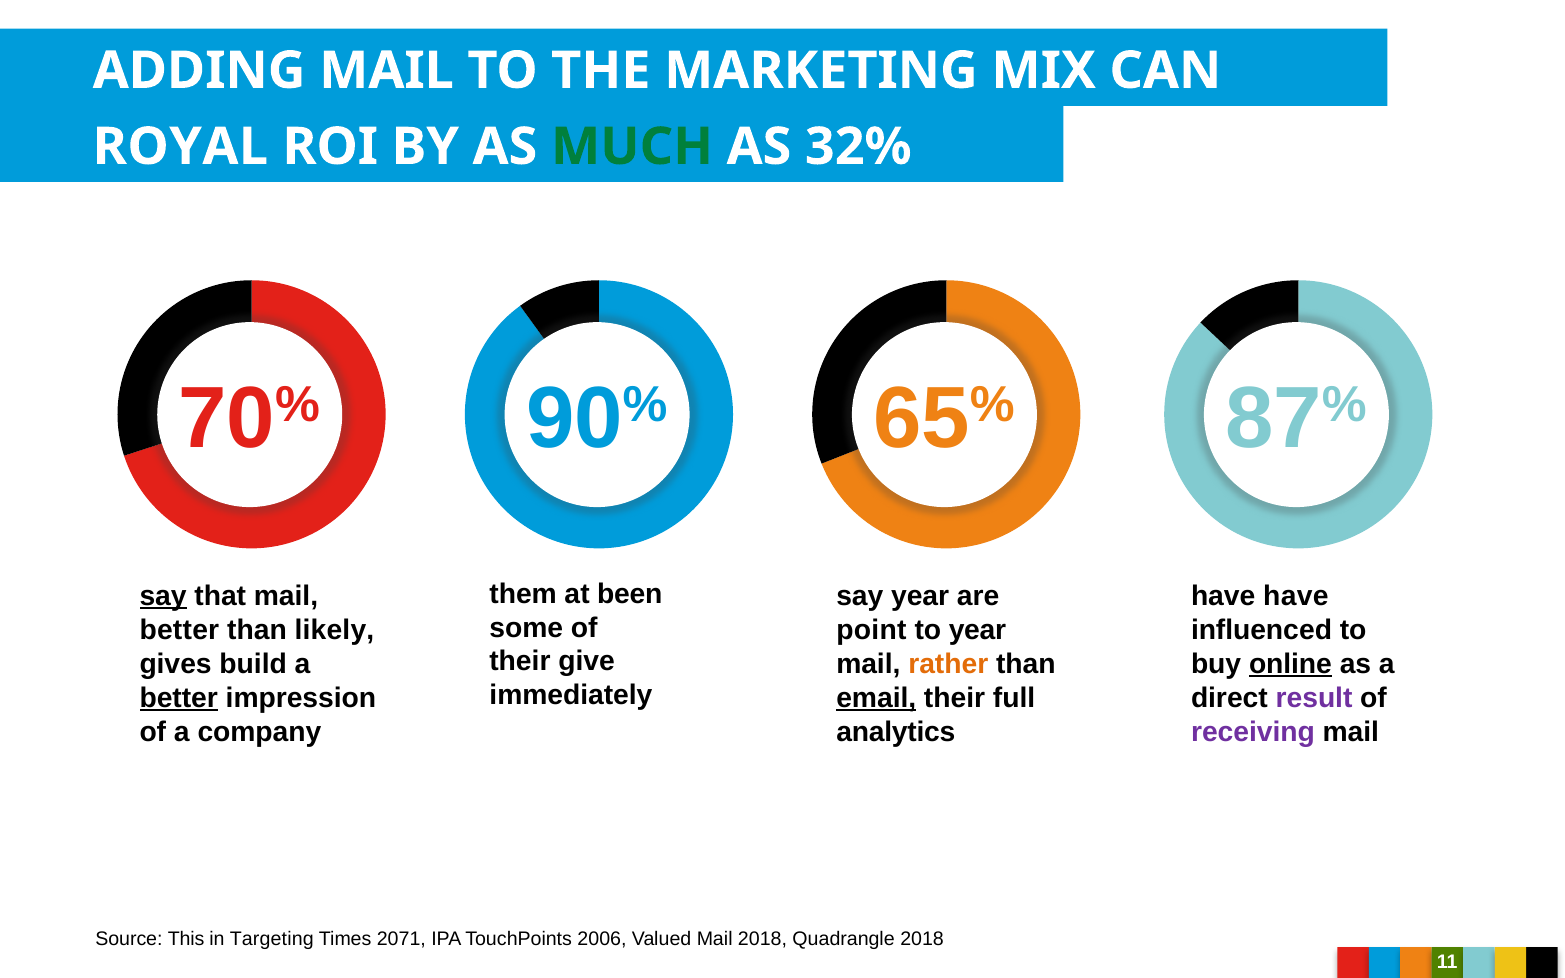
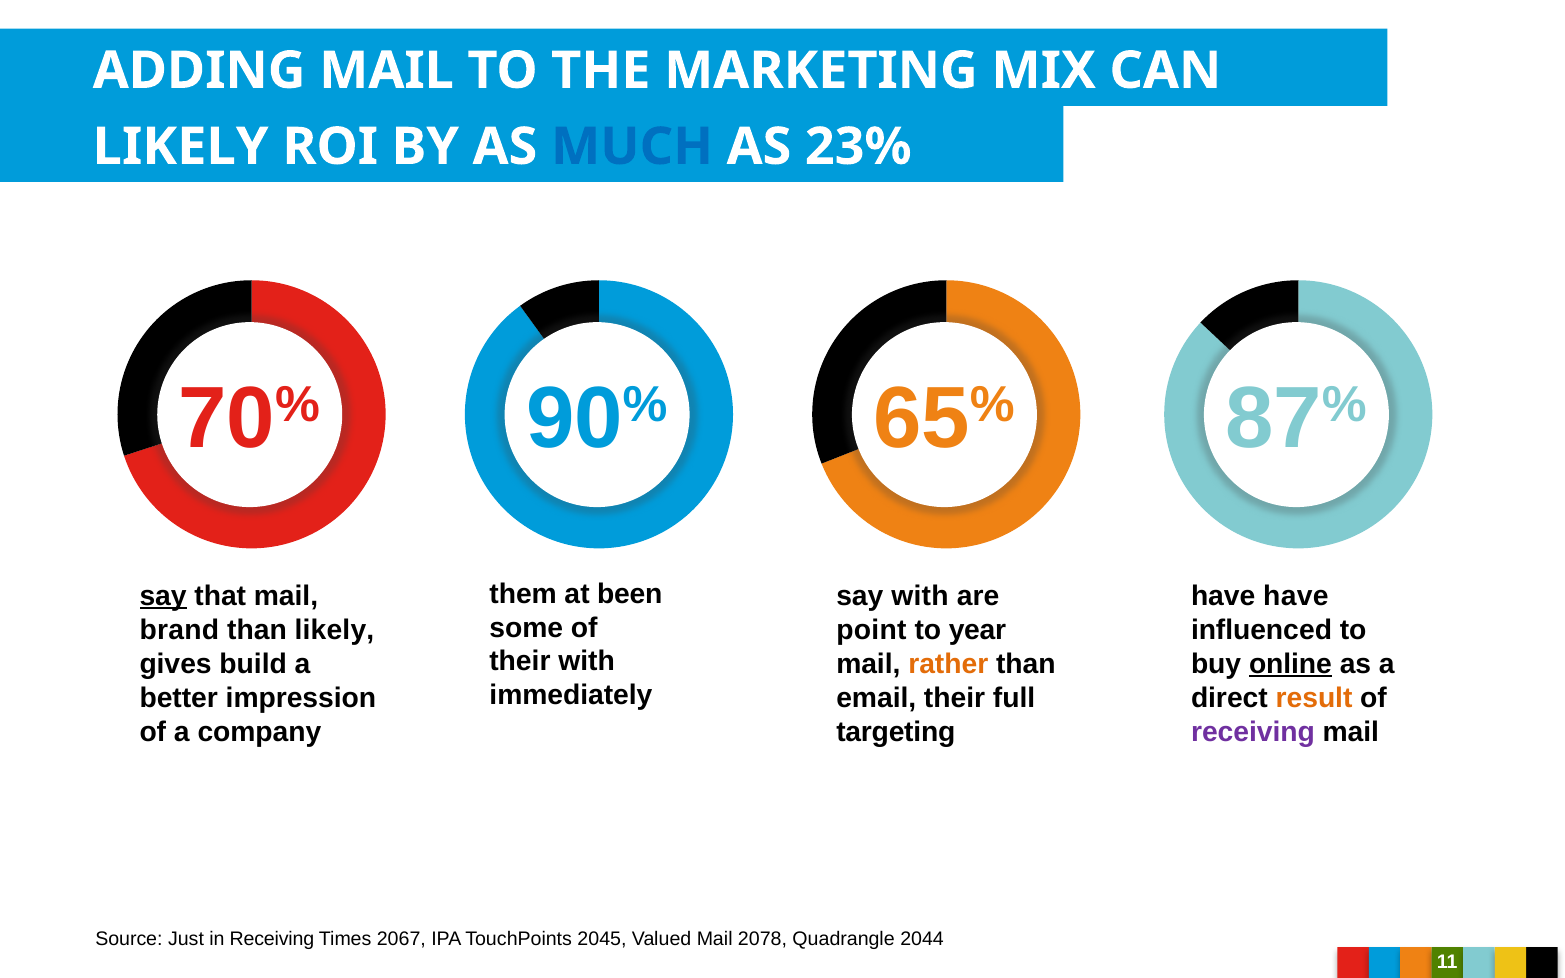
ROYAL: ROYAL -> LIKELY (181, 147)
MUCH colour: green -> blue (632, 147)
32%: 32% -> 23% (858, 147)
say year: year -> with (920, 596)
better: better -> brand (179, 630)
their give: give -> with (587, 662)
better underline: present -> none (179, 698)
email underline: present -> none (876, 698)
result colour: purple -> orange (1314, 698)
analytics: analytics -> targeting (896, 732)
This: This -> Just (186, 939)
in Targeting: Targeting -> Receiving (272, 939)
2071: 2071 -> 2067 (401, 939)
2006: 2006 -> 2045 (602, 939)
Mail 2018: 2018 -> 2078 (762, 939)
Quadrangle 2018: 2018 -> 2044 (922, 939)
